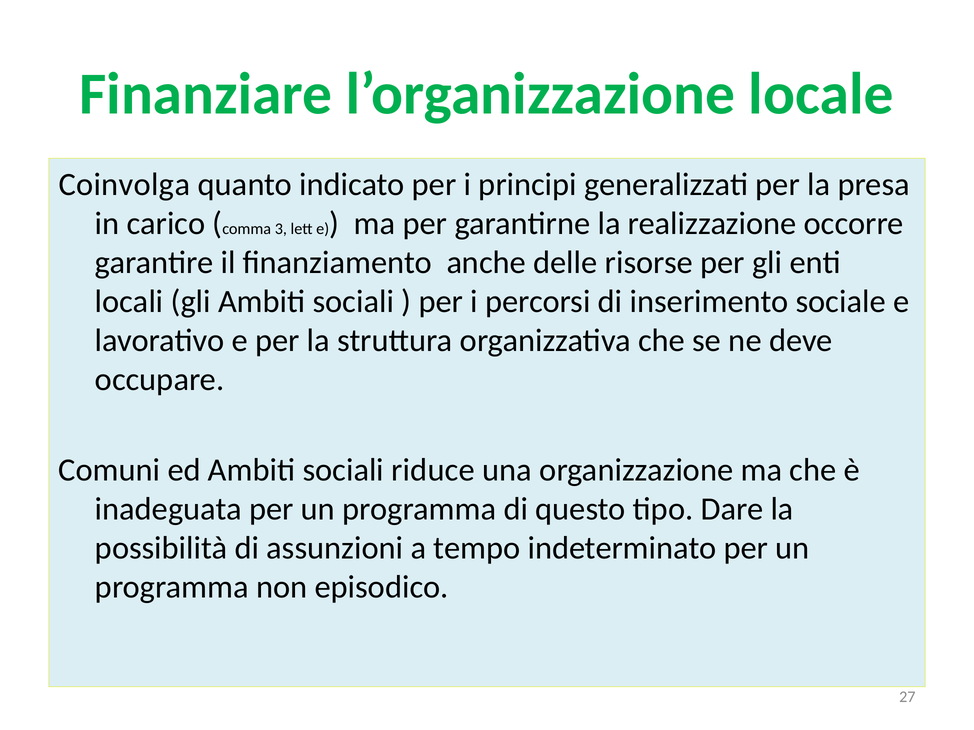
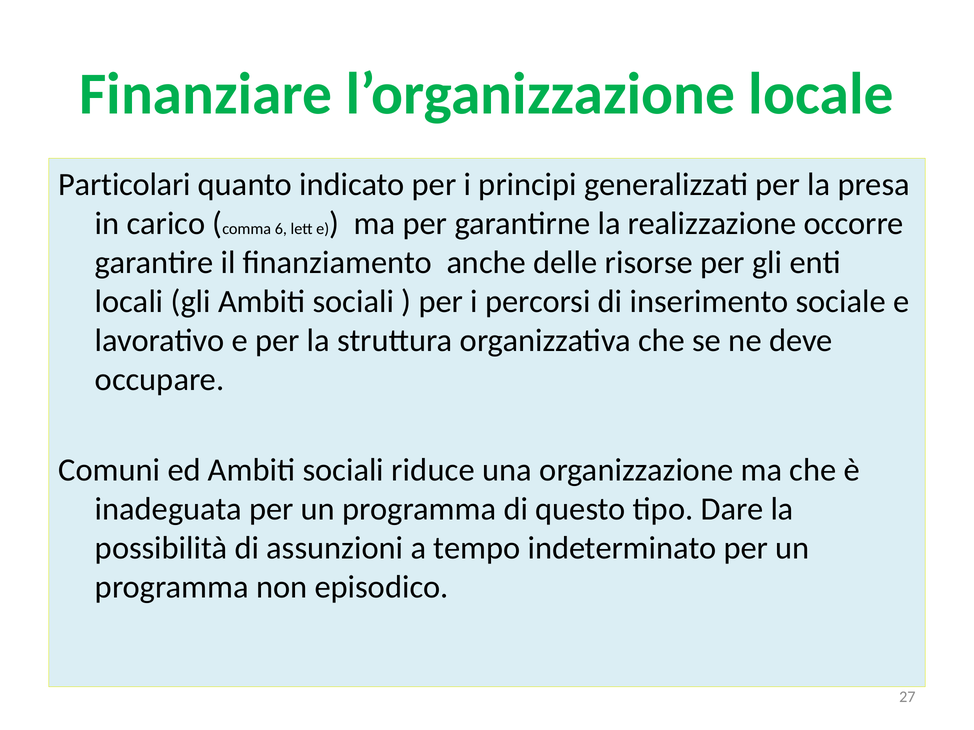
Coinvolga: Coinvolga -> Particolari (125, 185)
3: 3 -> 6 (281, 229)
